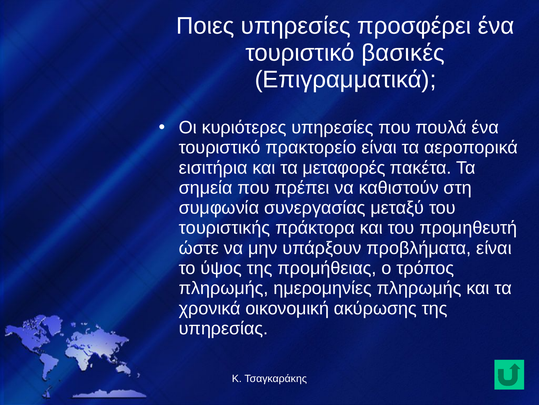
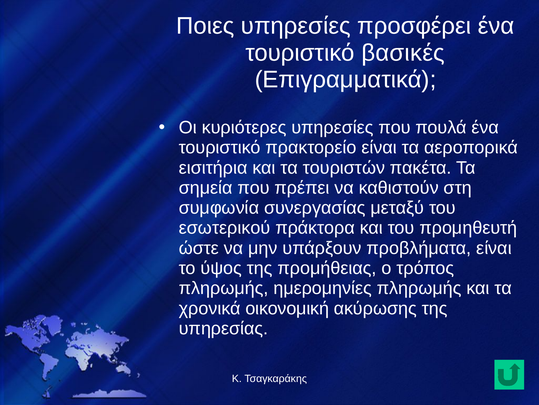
μεταφορές: μεταφορές -> τουριστών (344, 167)
τουριστικής: τουριστικής -> εσωτερικού (225, 228)
